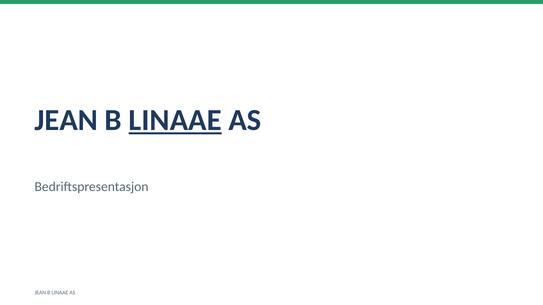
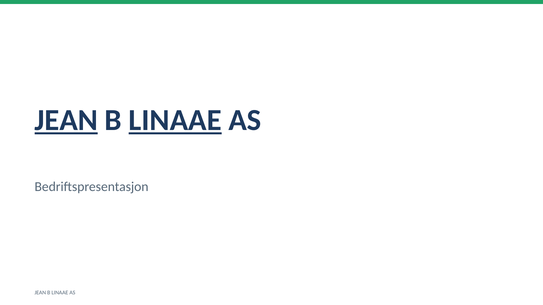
JEAN underline: none -> present (66, 120)
